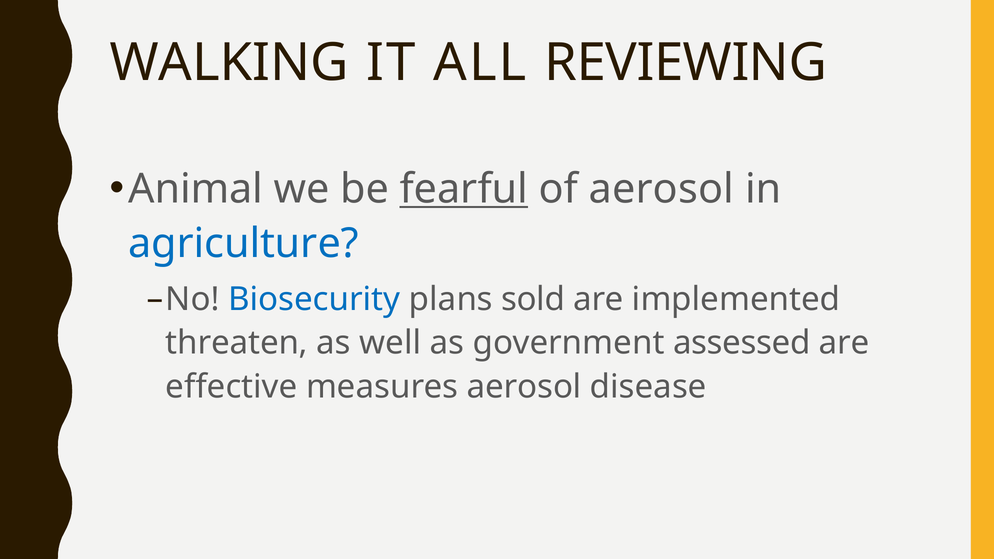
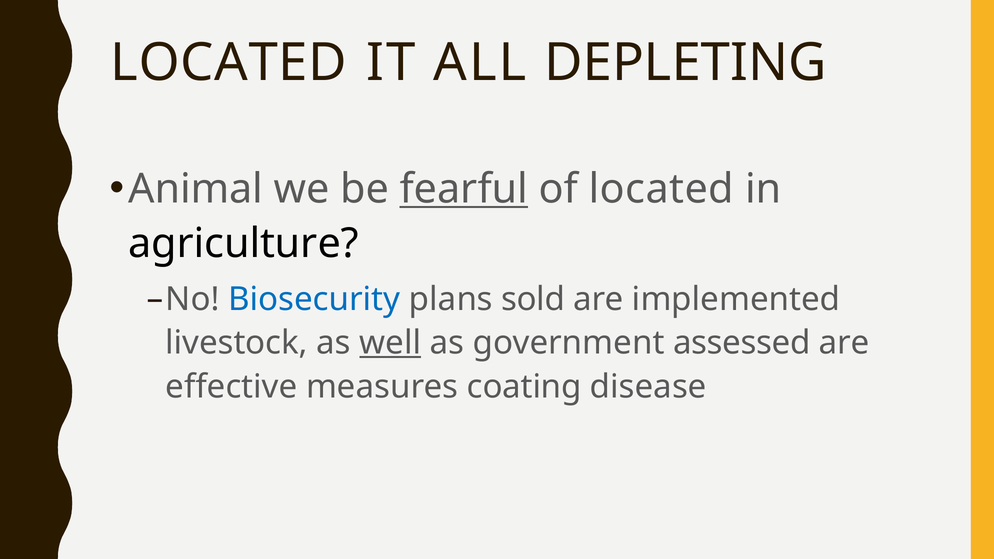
WALKING: WALKING -> LOCATED (229, 63)
REVIEWING: REVIEWING -> DEPLETING (685, 63)
of aerosol: aerosol -> located (661, 189)
agriculture colour: blue -> black (243, 244)
threaten: threaten -> livestock (237, 343)
well underline: none -> present (390, 343)
measures aerosol: aerosol -> coating (524, 387)
